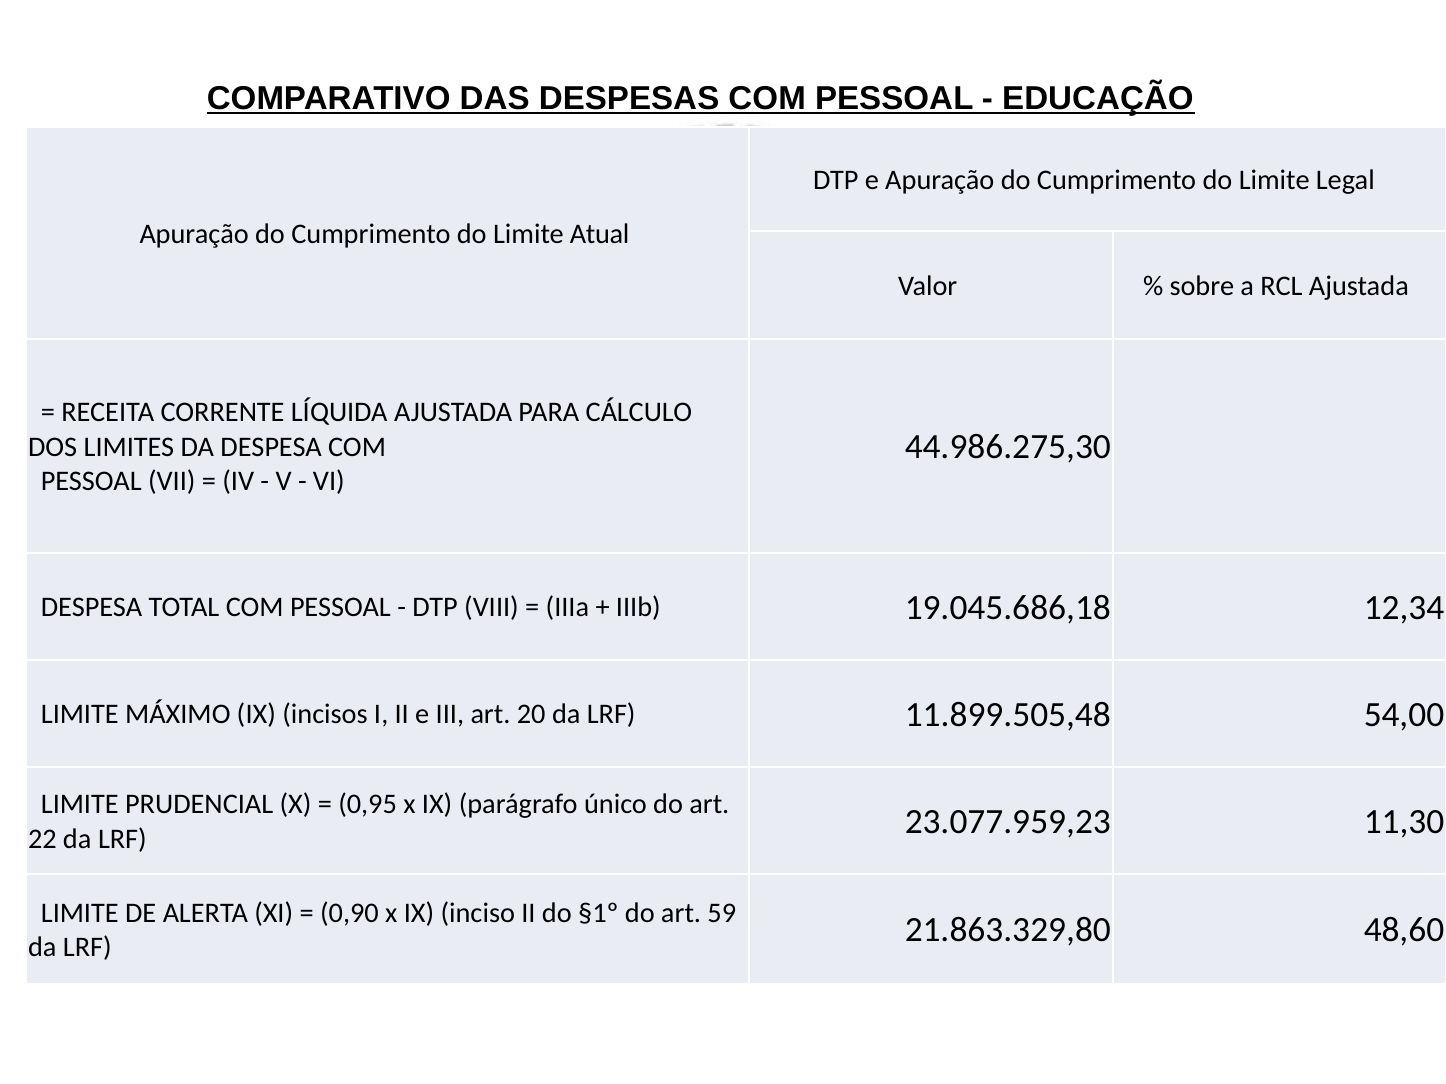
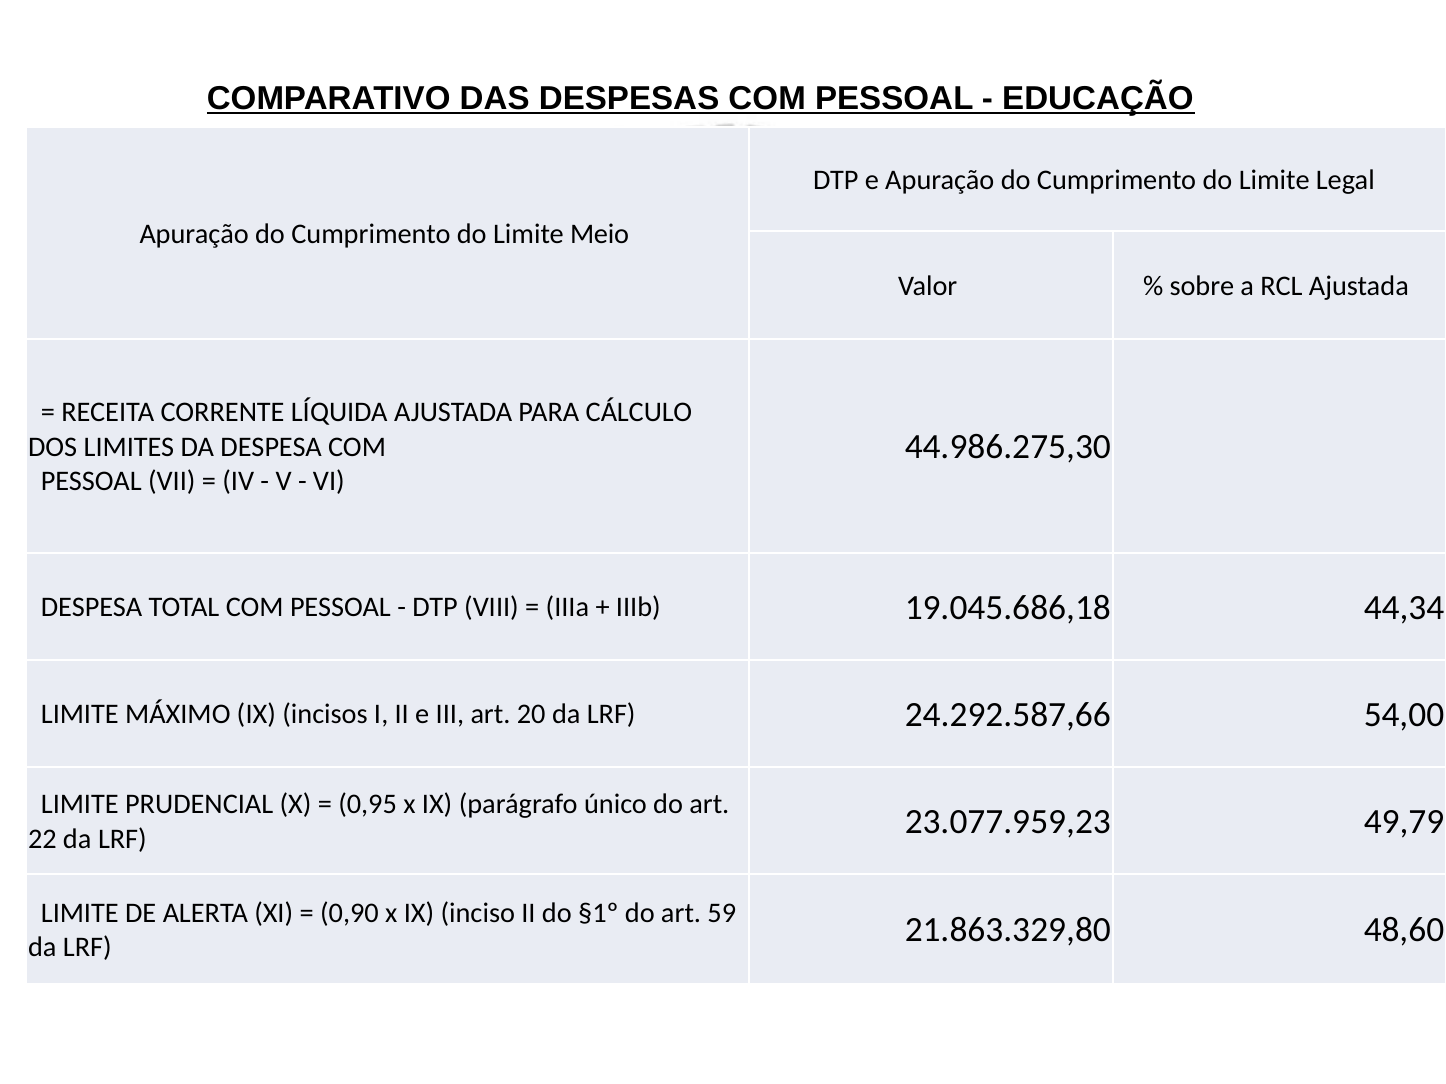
Atual: Atual -> Meio (600, 234)
12,34: 12,34 -> 44,34 (1404, 608)
11.899.505,48: 11.899.505,48 -> 24.292.587,66 (1008, 715)
11,30: 11,30 -> 49,79 (1404, 822)
